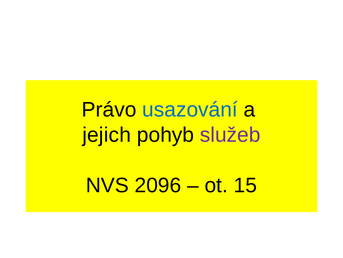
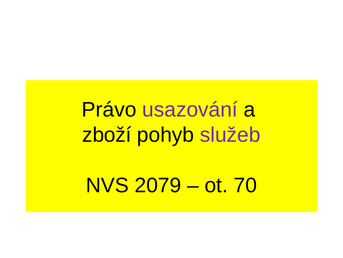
usazování colour: blue -> purple (190, 109)
jejich: jejich -> zboží (107, 135)
2096: 2096 -> 2079 (158, 185)
15: 15 -> 70 (245, 185)
